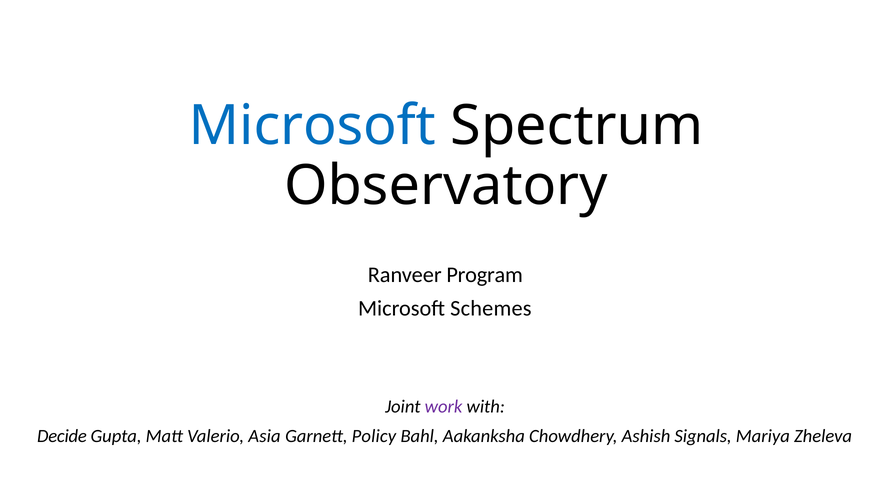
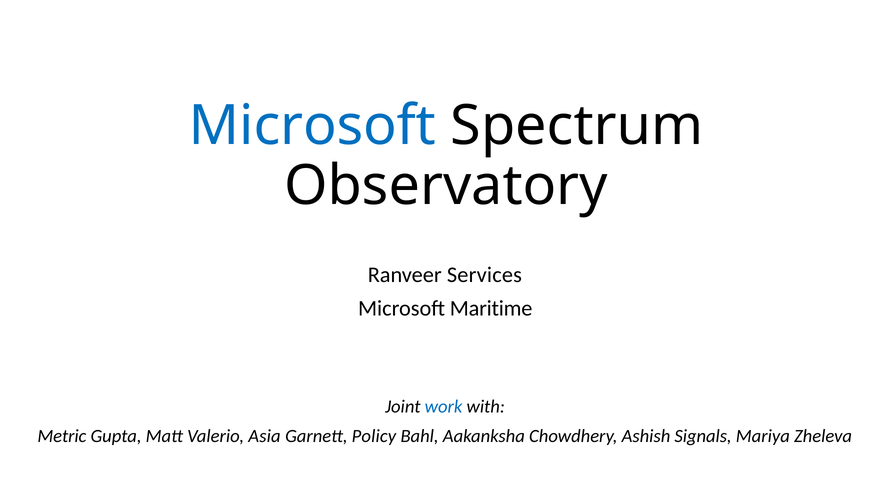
Program: Program -> Services (484, 275)
Schemes: Schemes -> Maritime (491, 308)
work colour: purple -> blue (444, 406)
Decide: Decide -> Metric (62, 436)
